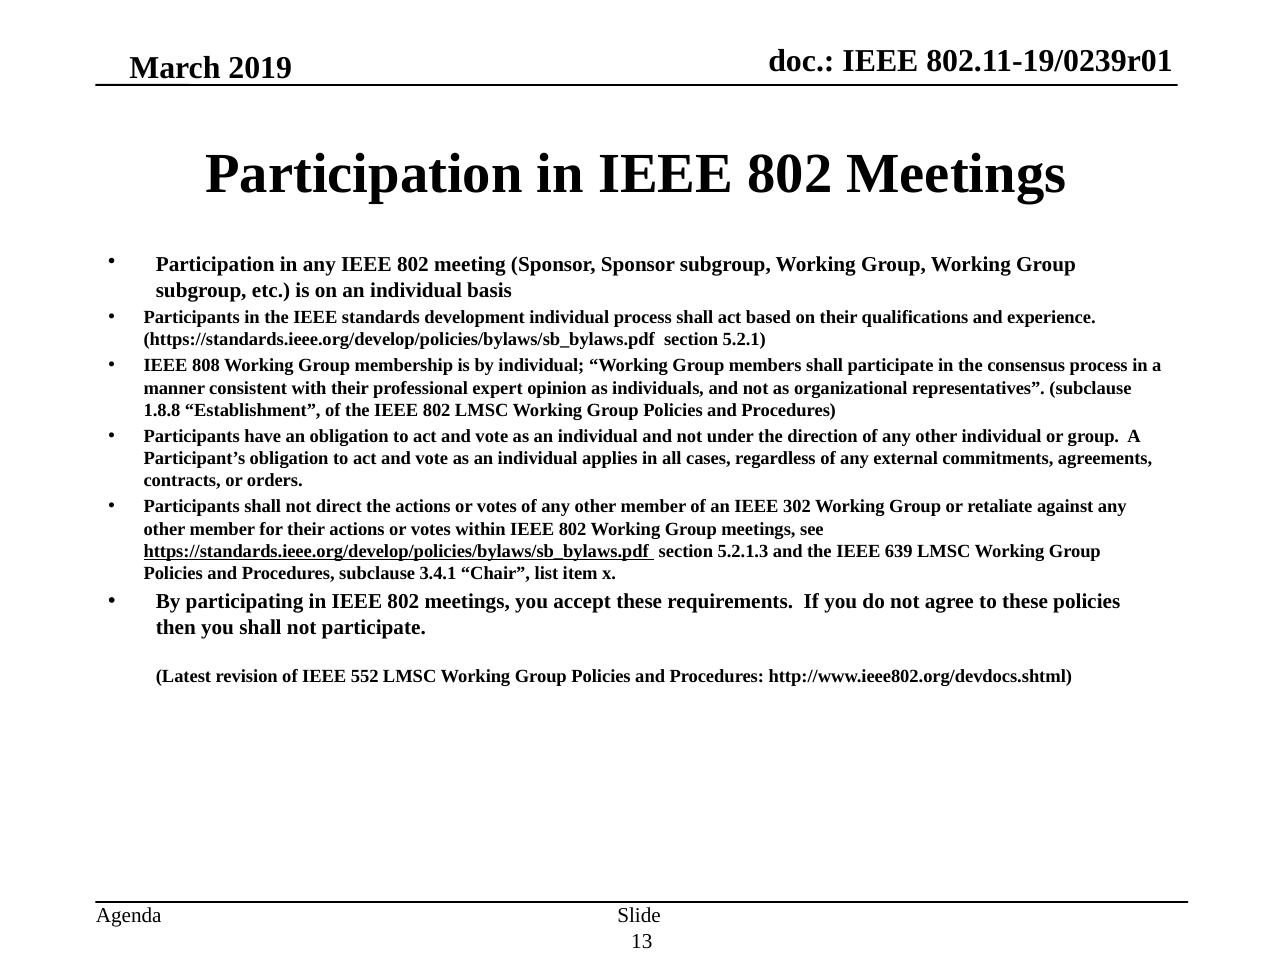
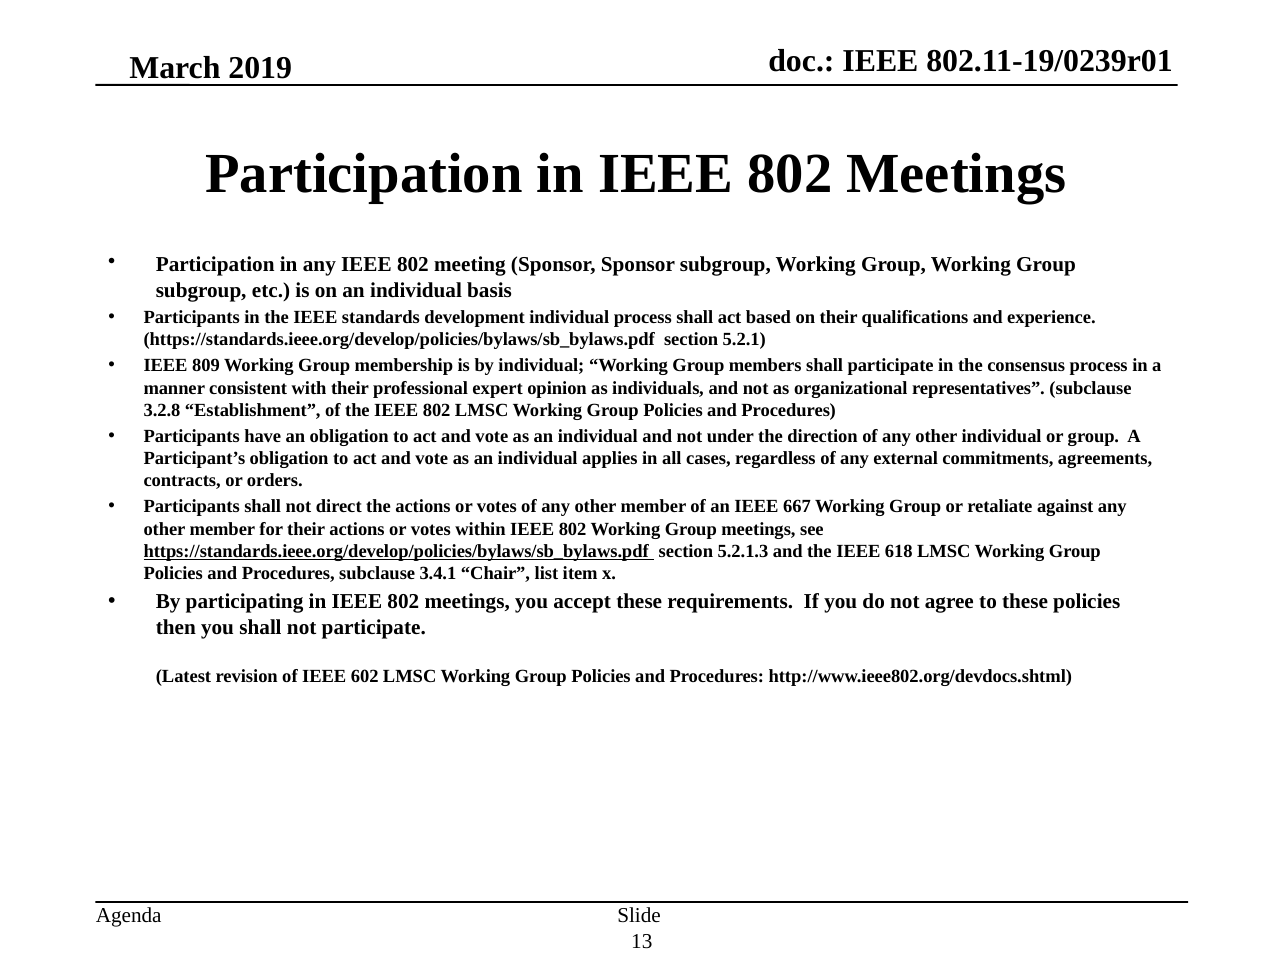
808: 808 -> 809 (206, 366)
1.8.8: 1.8.8 -> 3.2.8 (162, 410)
302: 302 -> 667 (797, 507)
639: 639 -> 618 (899, 551)
552: 552 -> 602 (365, 676)
